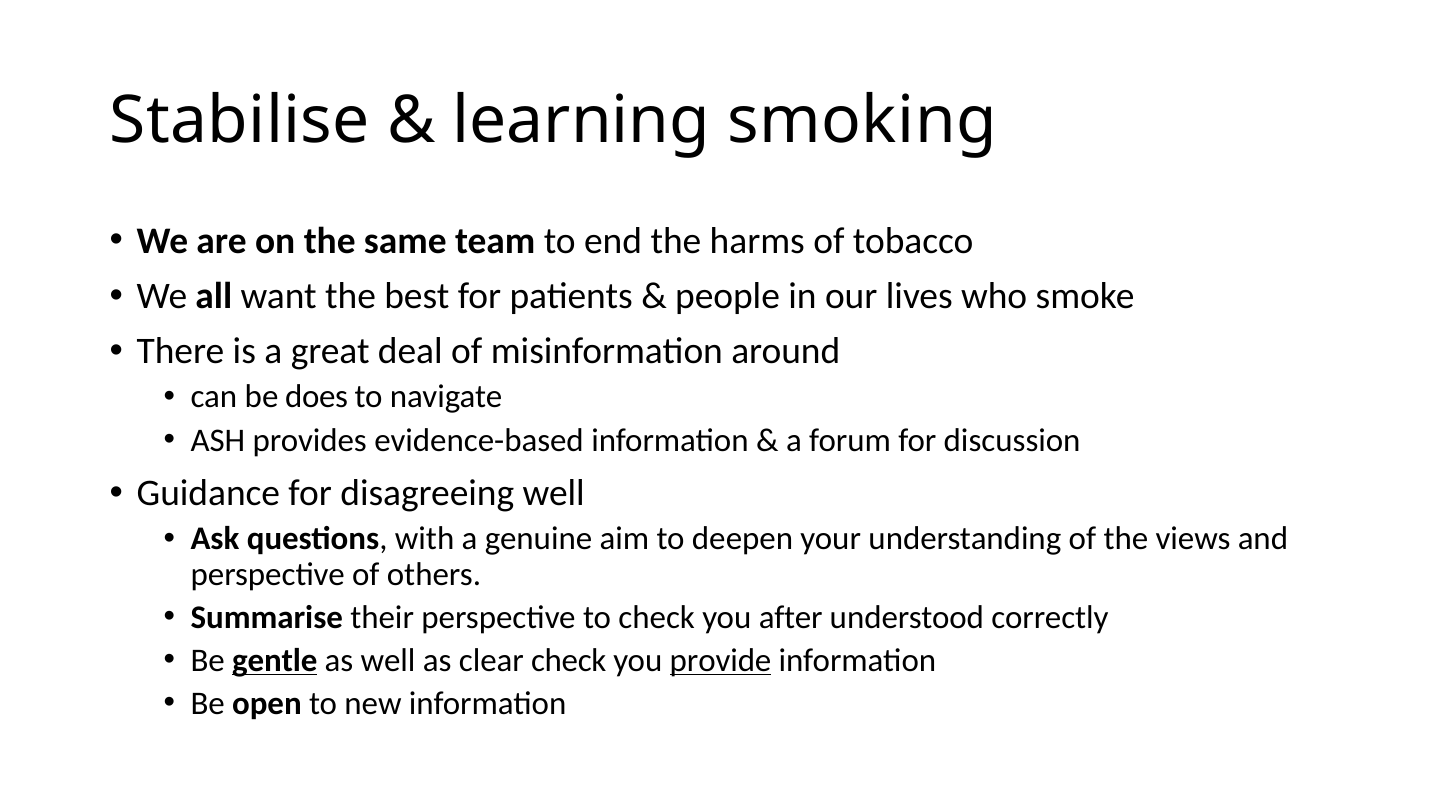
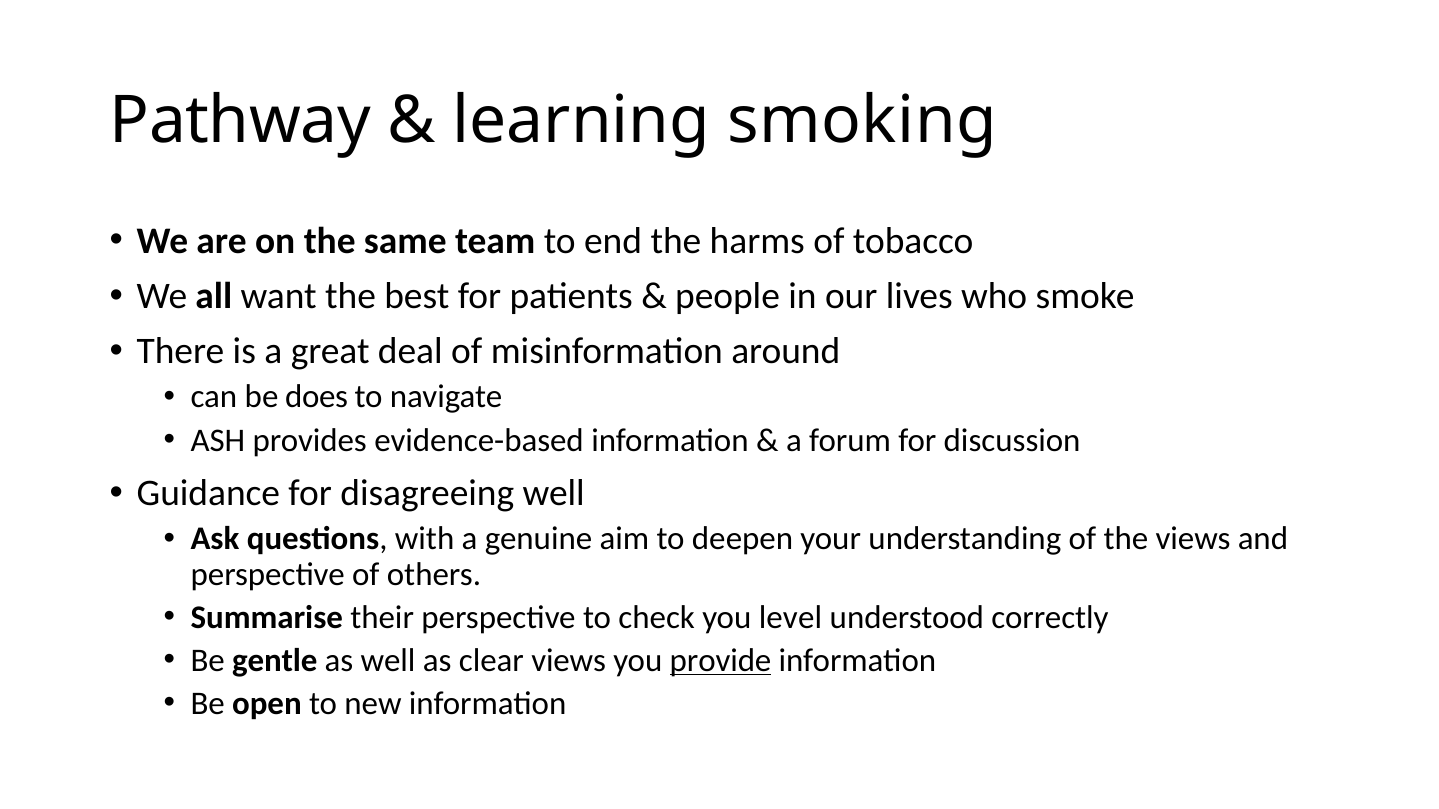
Stabilise: Stabilise -> Pathway (240, 121)
after: after -> level (790, 618)
gentle underline: present -> none (275, 661)
clear check: check -> views (569, 661)
